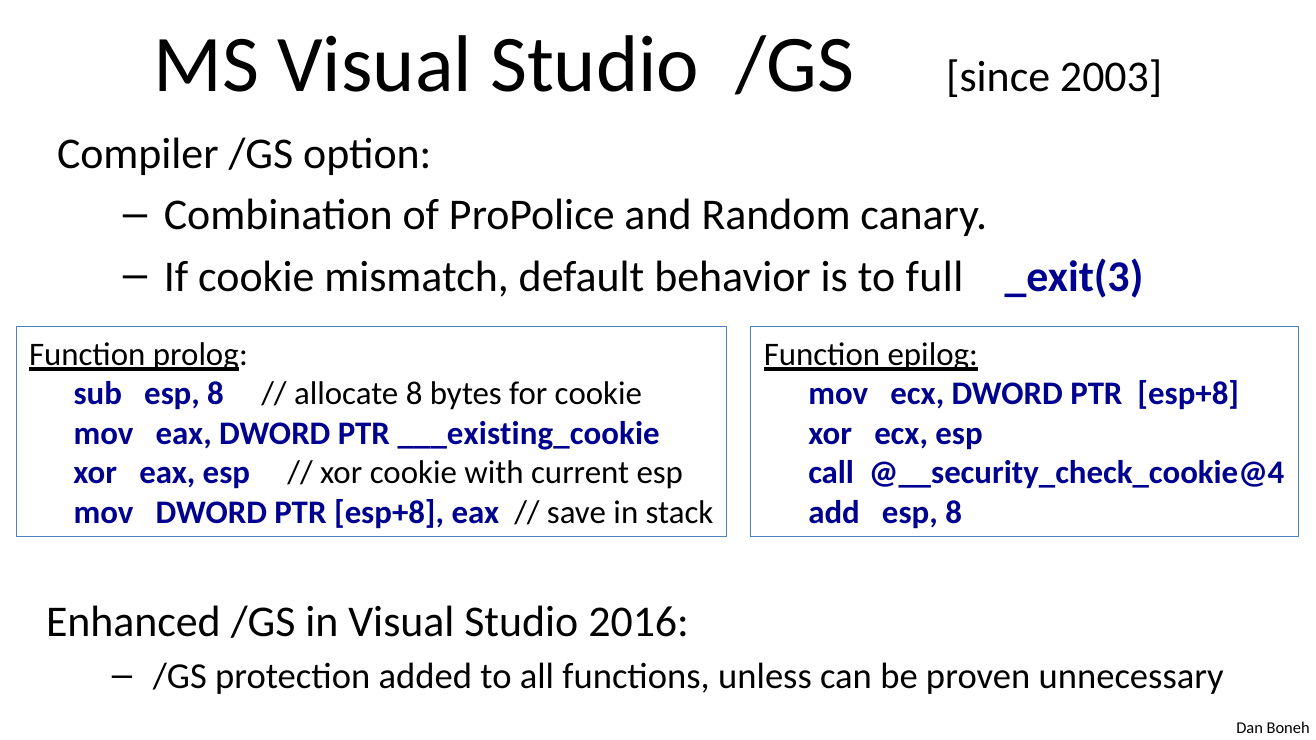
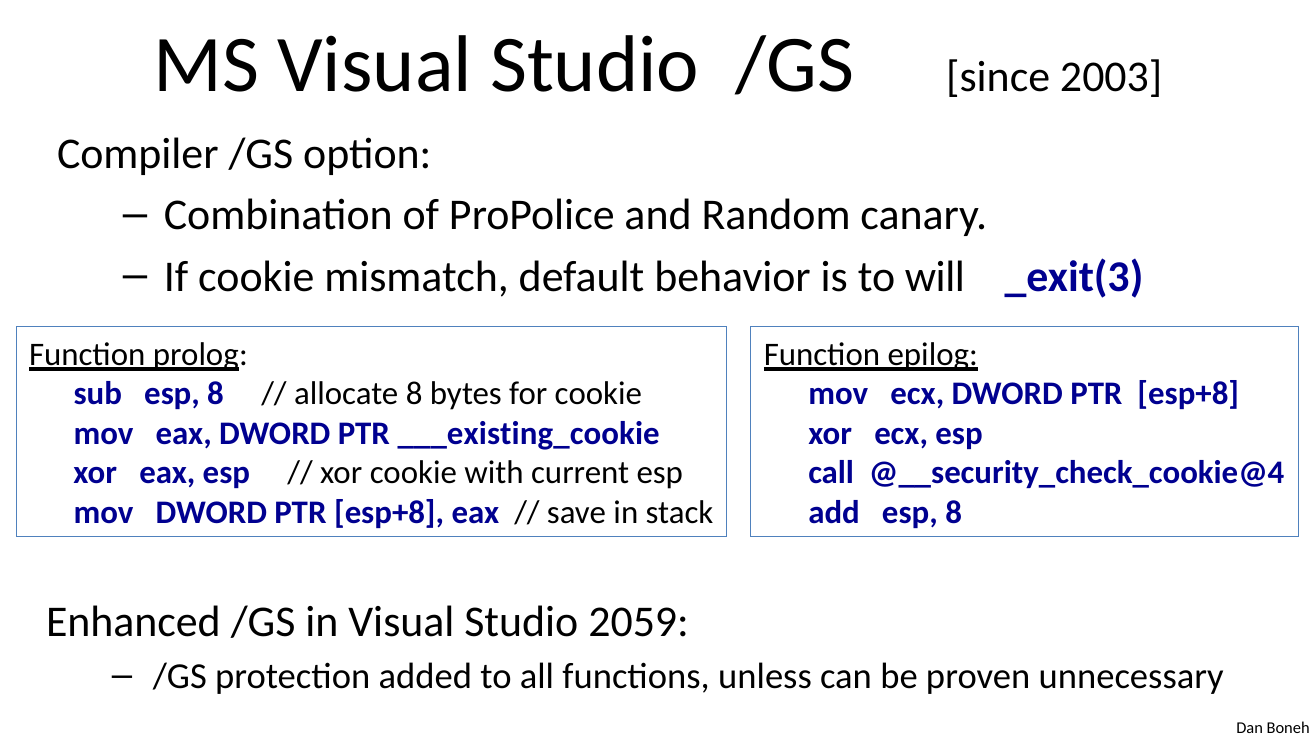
full: full -> will (935, 277)
2016: 2016 -> 2059 (639, 622)
